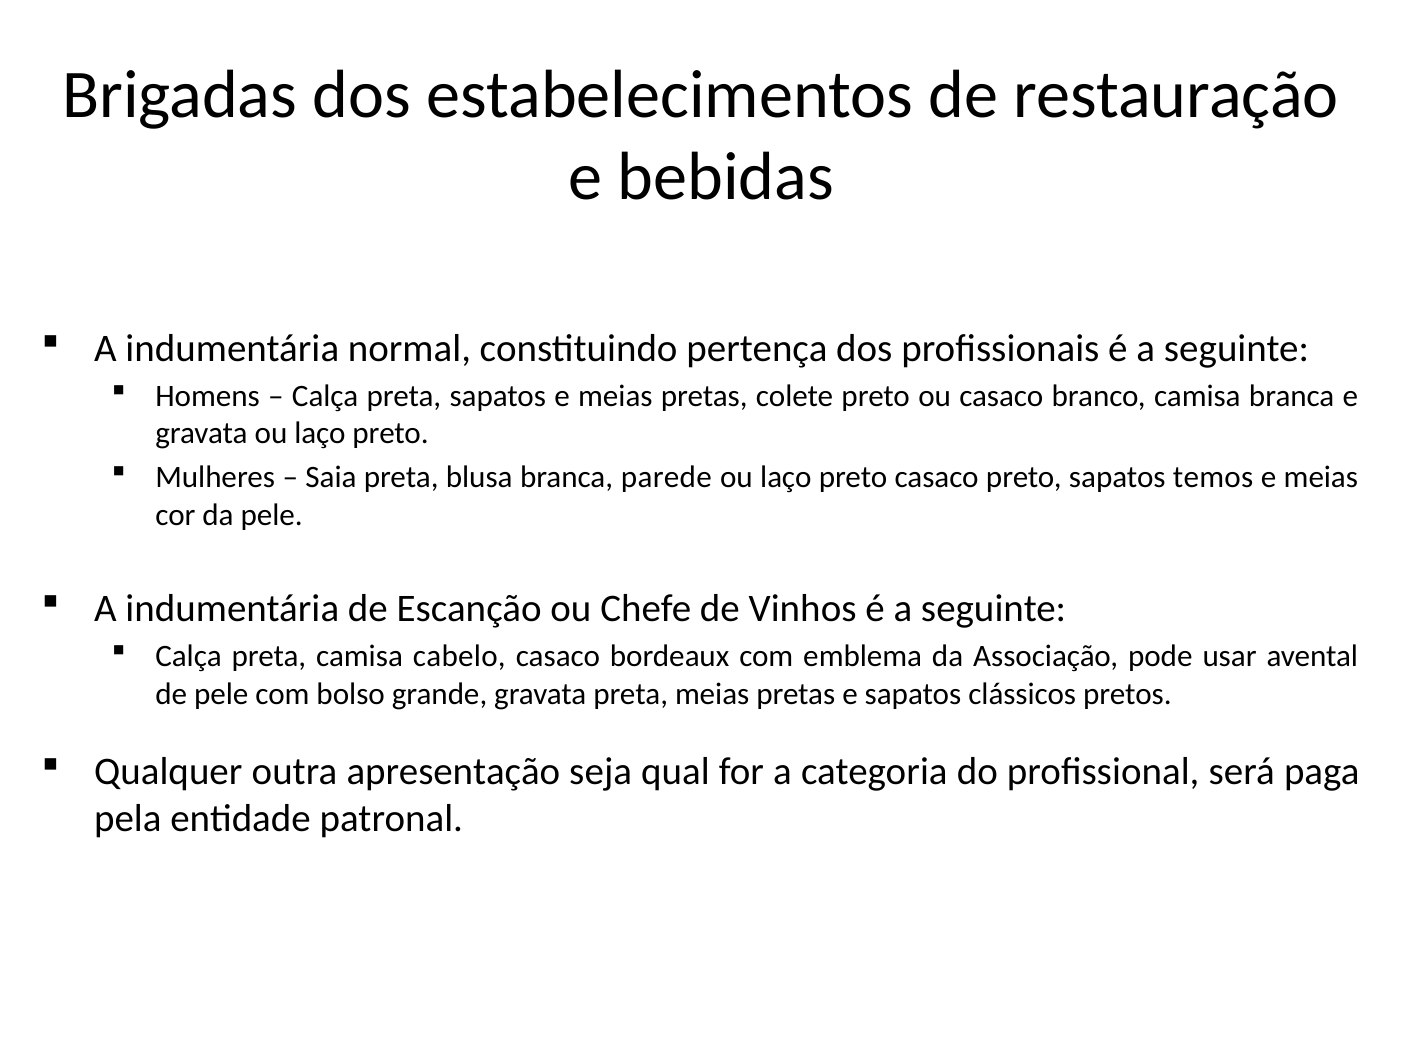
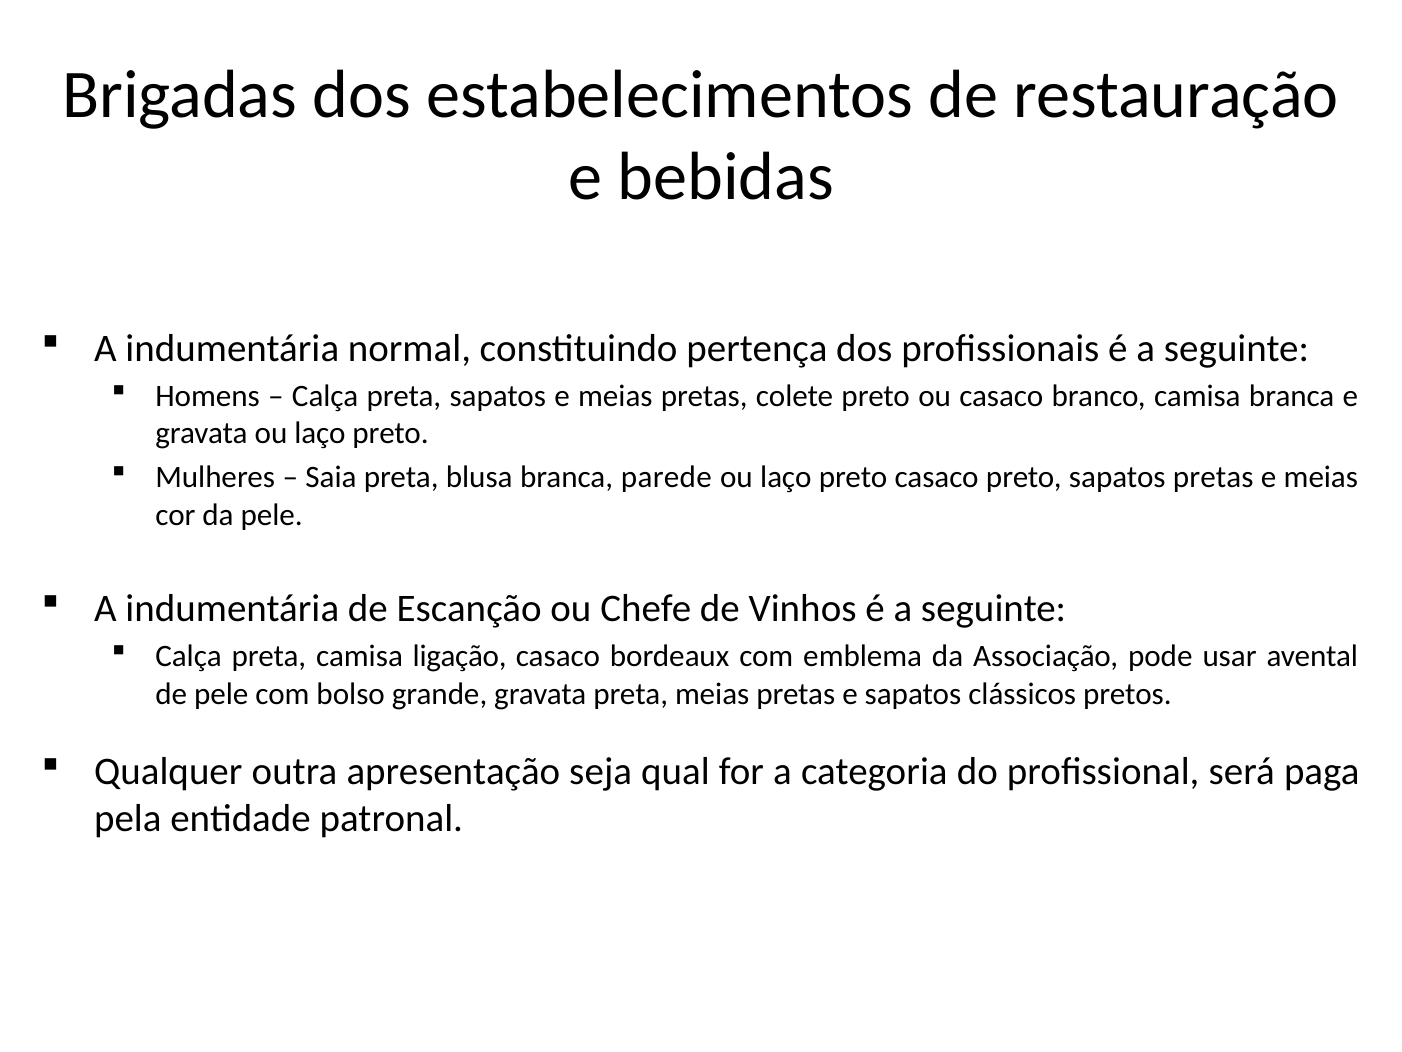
sapatos temos: temos -> pretas (1213, 477)
cabelo: cabelo -> ligação (460, 656)
